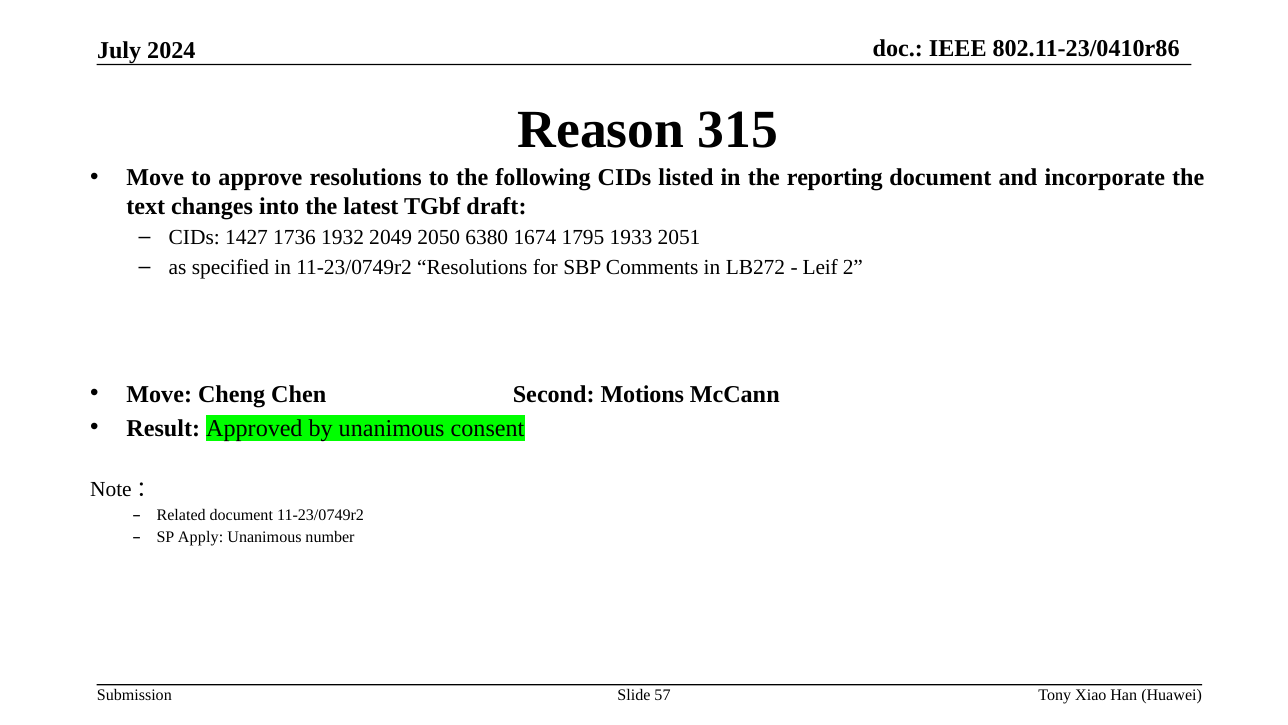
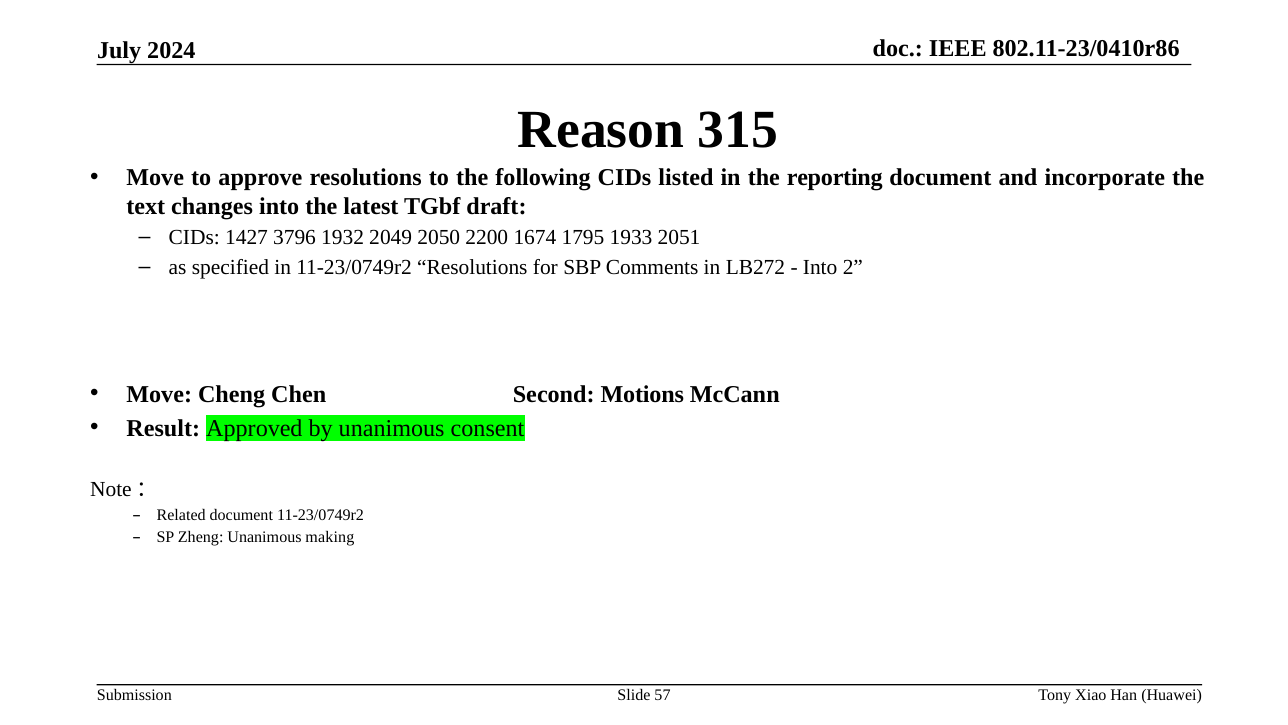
1736: 1736 -> 3796 (295, 238)
6380: 6380 -> 2200 (487, 238)
Leif: Leif -> Into (820, 268)
Apply: Apply -> Zheng (201, 537)
number: number -> making (330, 537)
